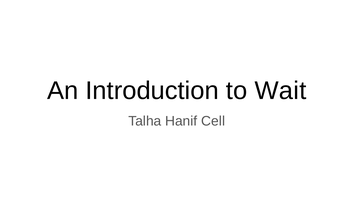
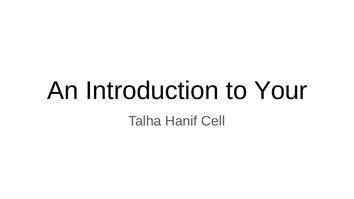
Wait: Wait -> Your (281, 91)
